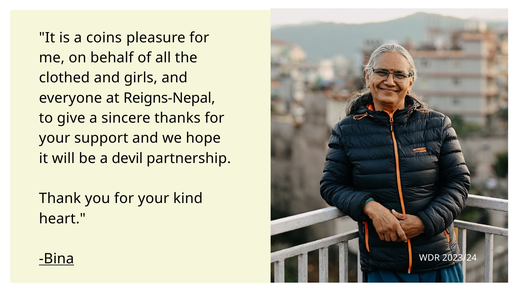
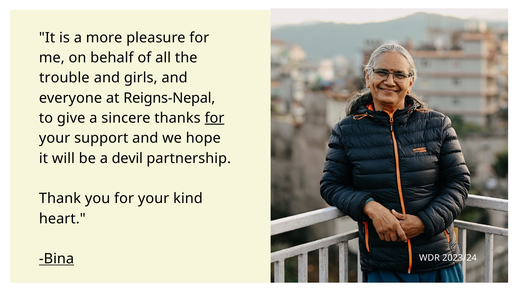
coins: coins -> more (104, 38)
clothed: clothed -> trouble (64, 78)
for underline: none -> present (215, 118)
